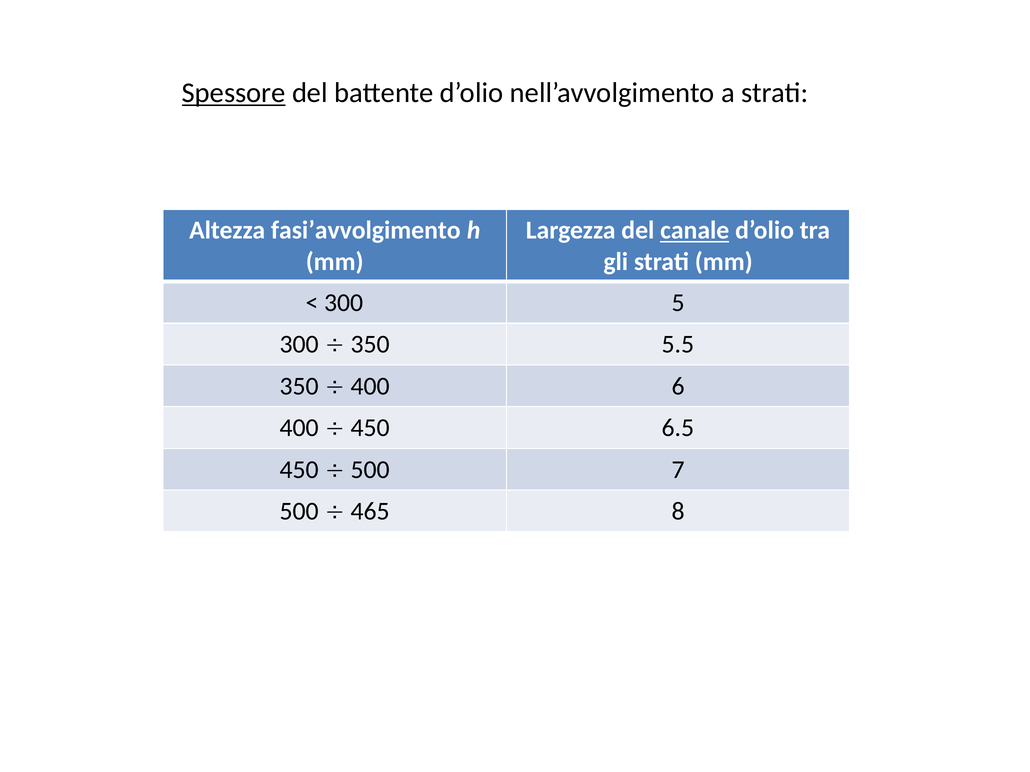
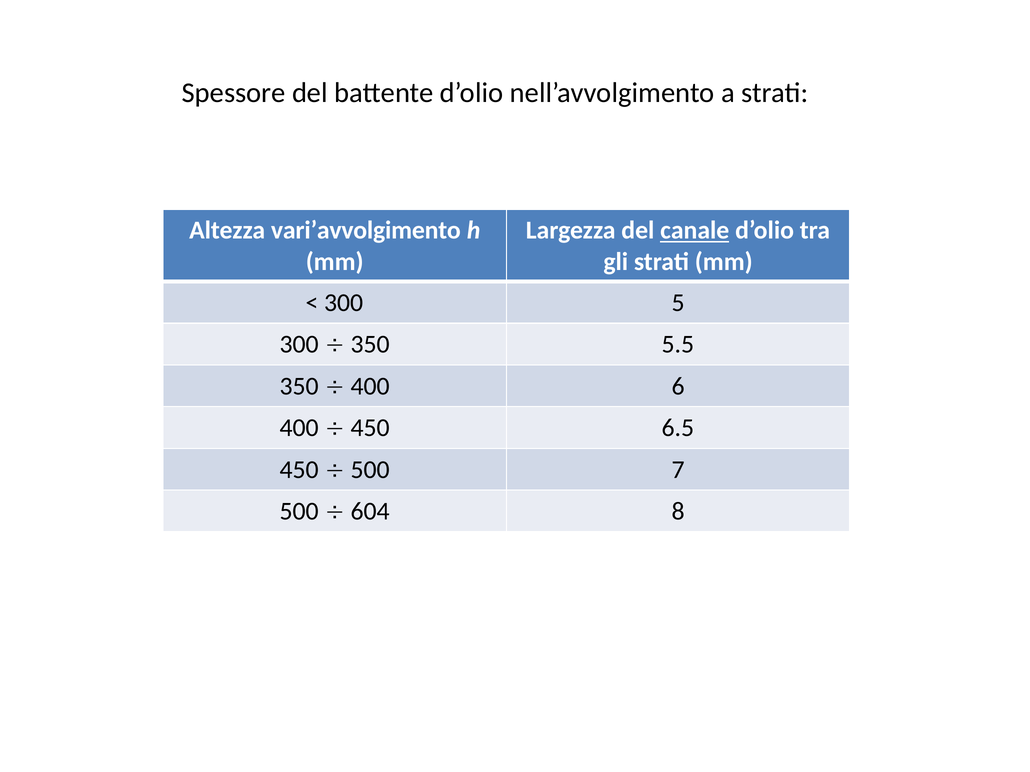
Spessore underline: present -> none (234, 93)
fasi’avvolgimento: fasi’avvolgimento -> vari’avvolgimento (366, 231)
465: 465 -> 604 (370, 512)
